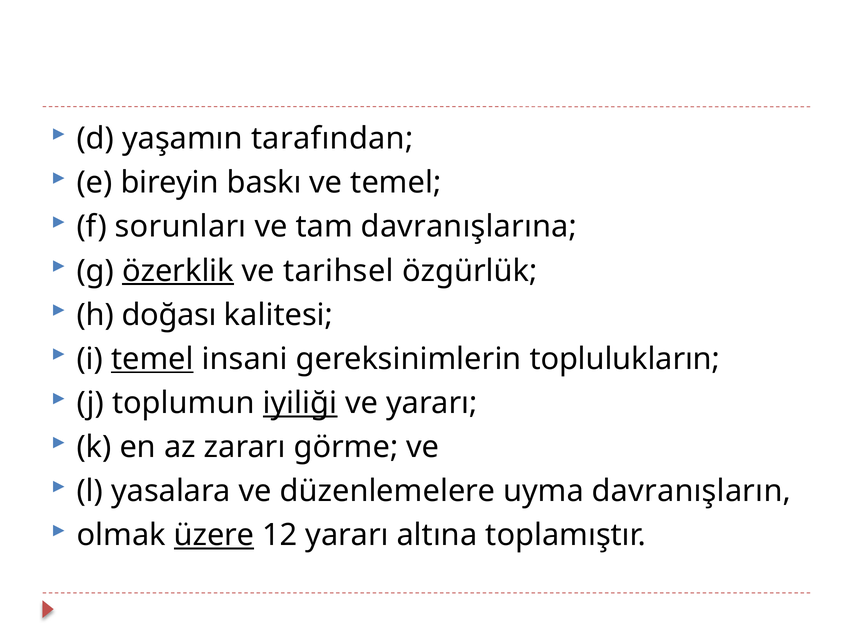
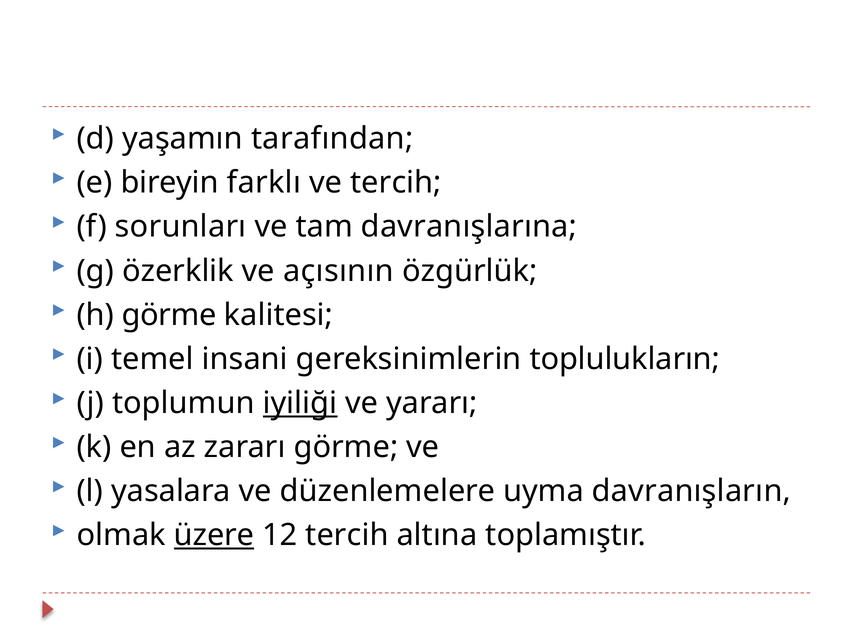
baskı: baskı -> farklı (264, 183)
ve temel: temel -> tercih (396, 183)
özerklik underline: present -> none (178, 271)
tarihsel: tarihsel -> açısının (339, 271)
h doğası: doğası -> görme (169, 315)
temel underline: present -> none (152, 359)
12 yararı: yararı -> tercih (347, 535)
